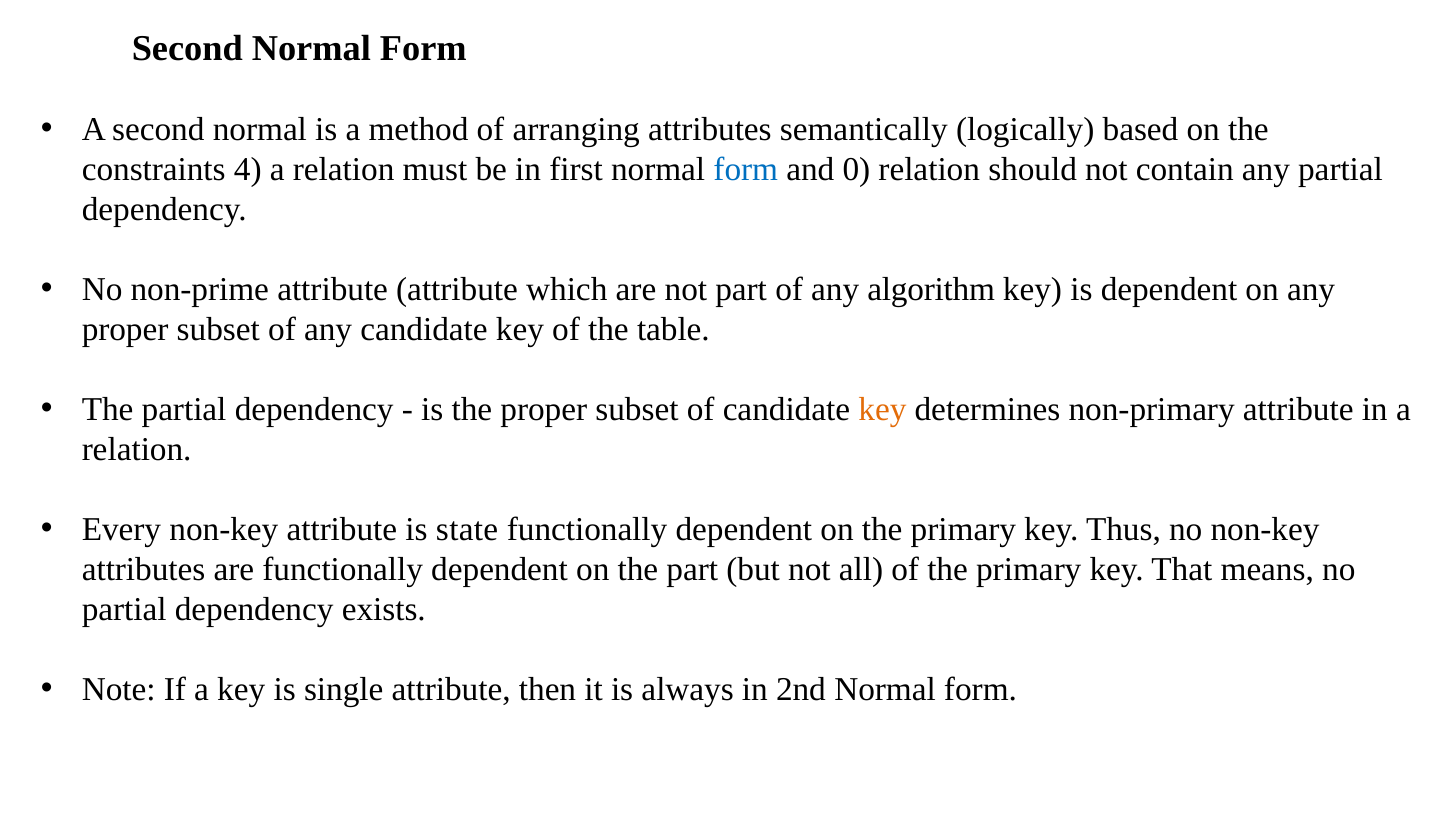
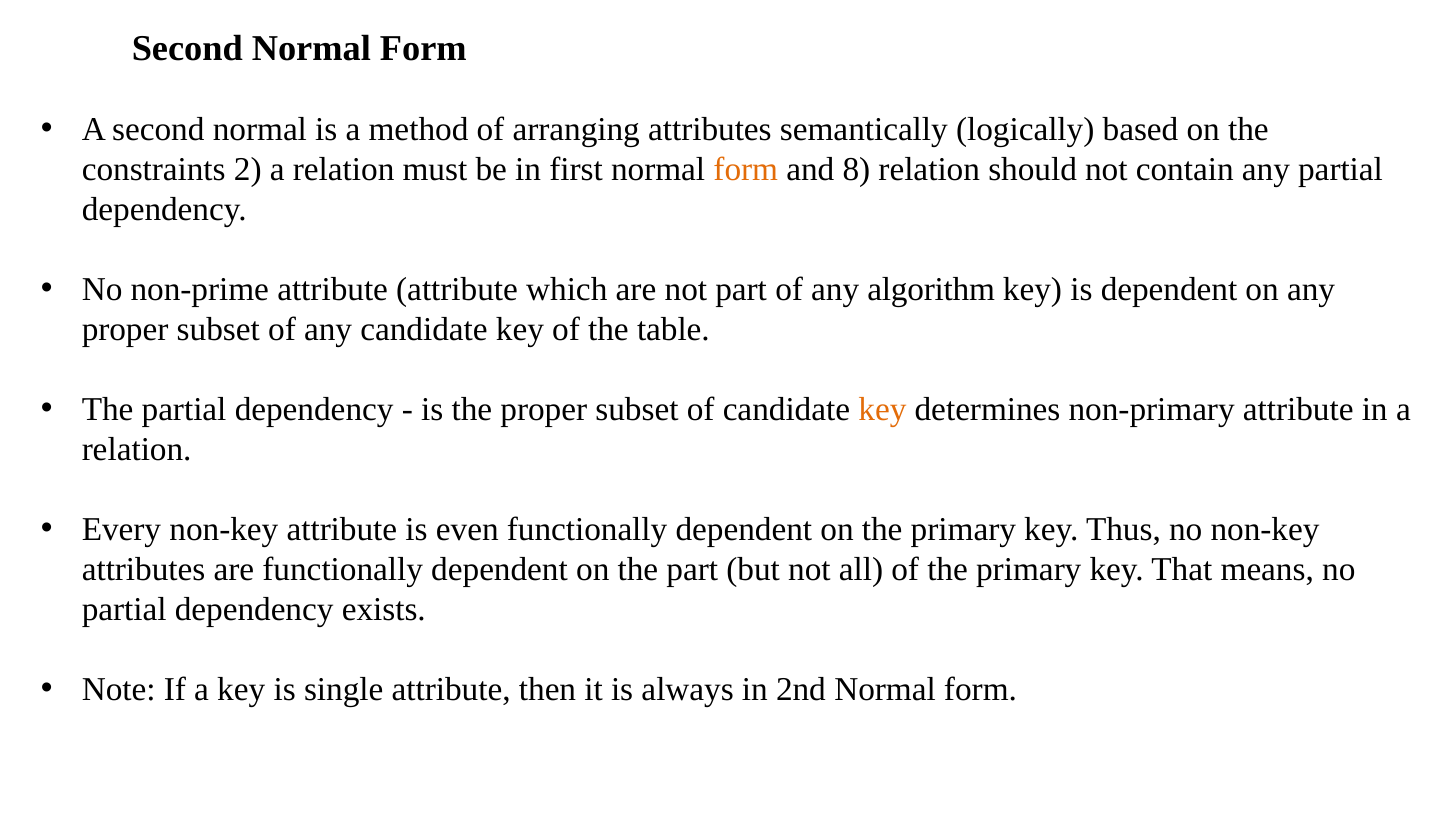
4: 4 -> 2 (248, 170)
form colour: blue -> orange (746, 170)
0: 0 -> 8 (856, 170)
state: state -> even (467, 529)
